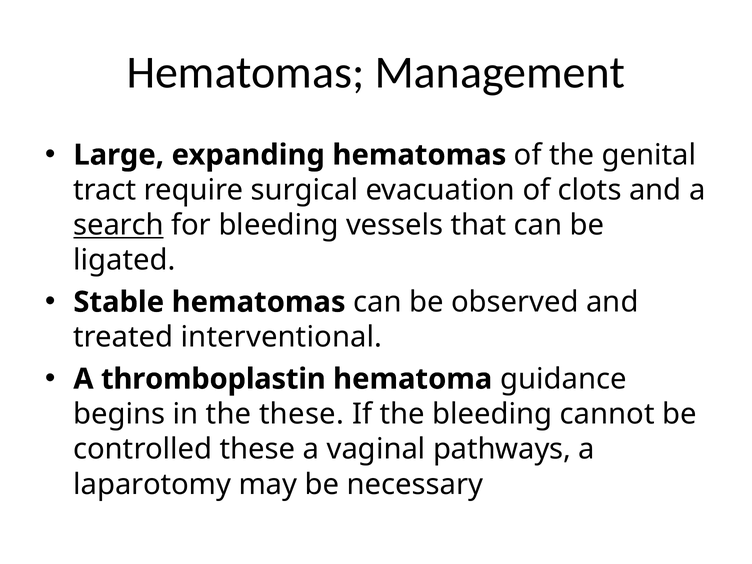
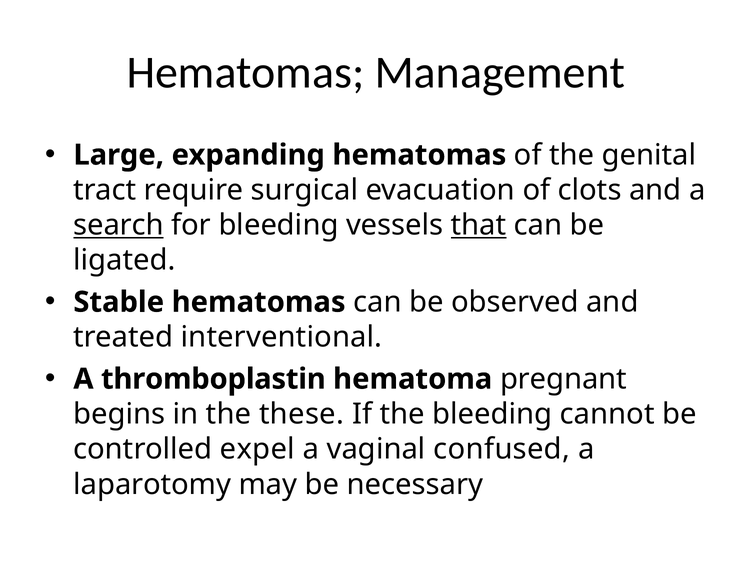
that underline: none -> present (479, 225)
guidance: guidance -> pregnant (564, 379)
controlled these: these -> expel (257, 449)
pathways: pathways -> confused (502, 449)
